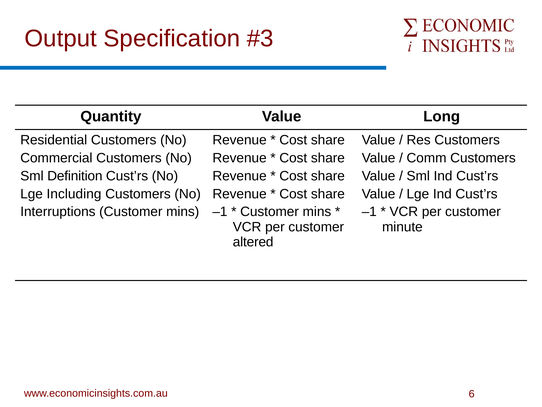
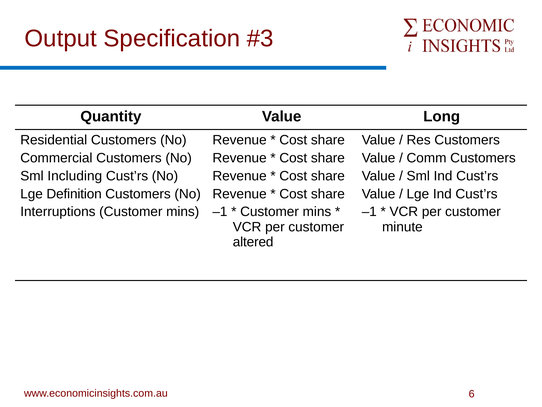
Definition: Definition -> Including (75, 176)
Including: Including -> Definition (74, 194)
